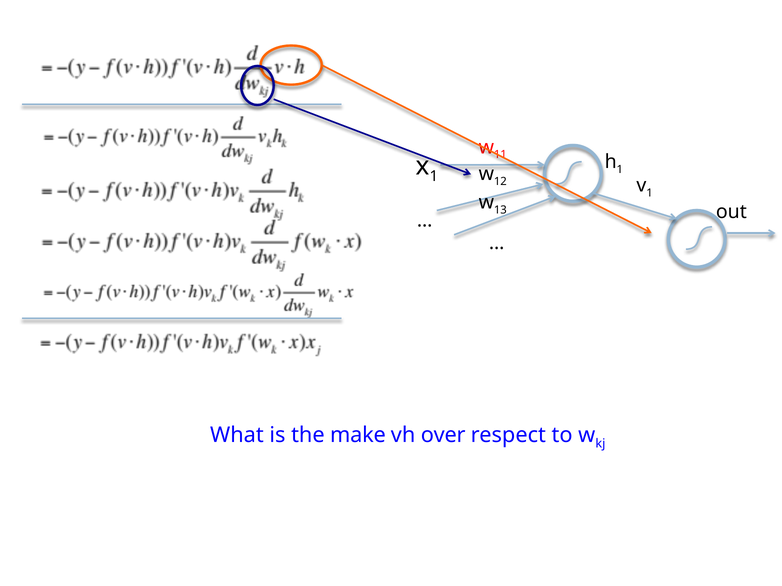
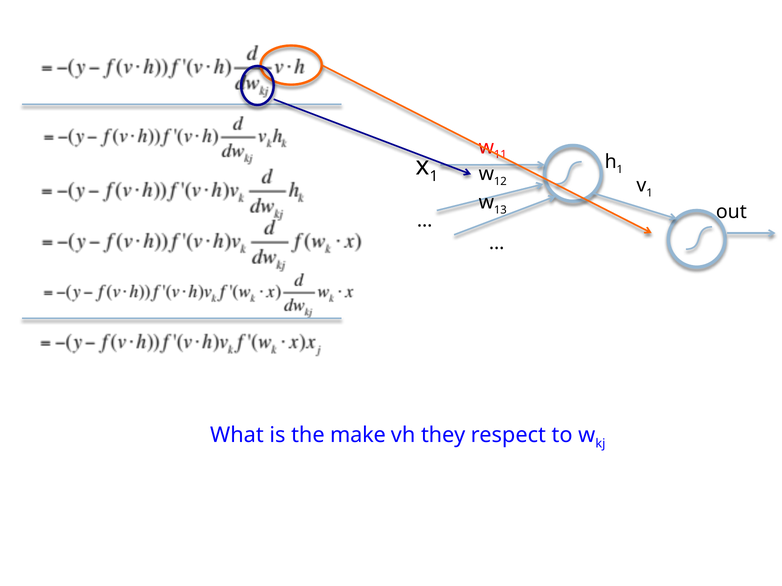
over: over -> they (443, 435)
